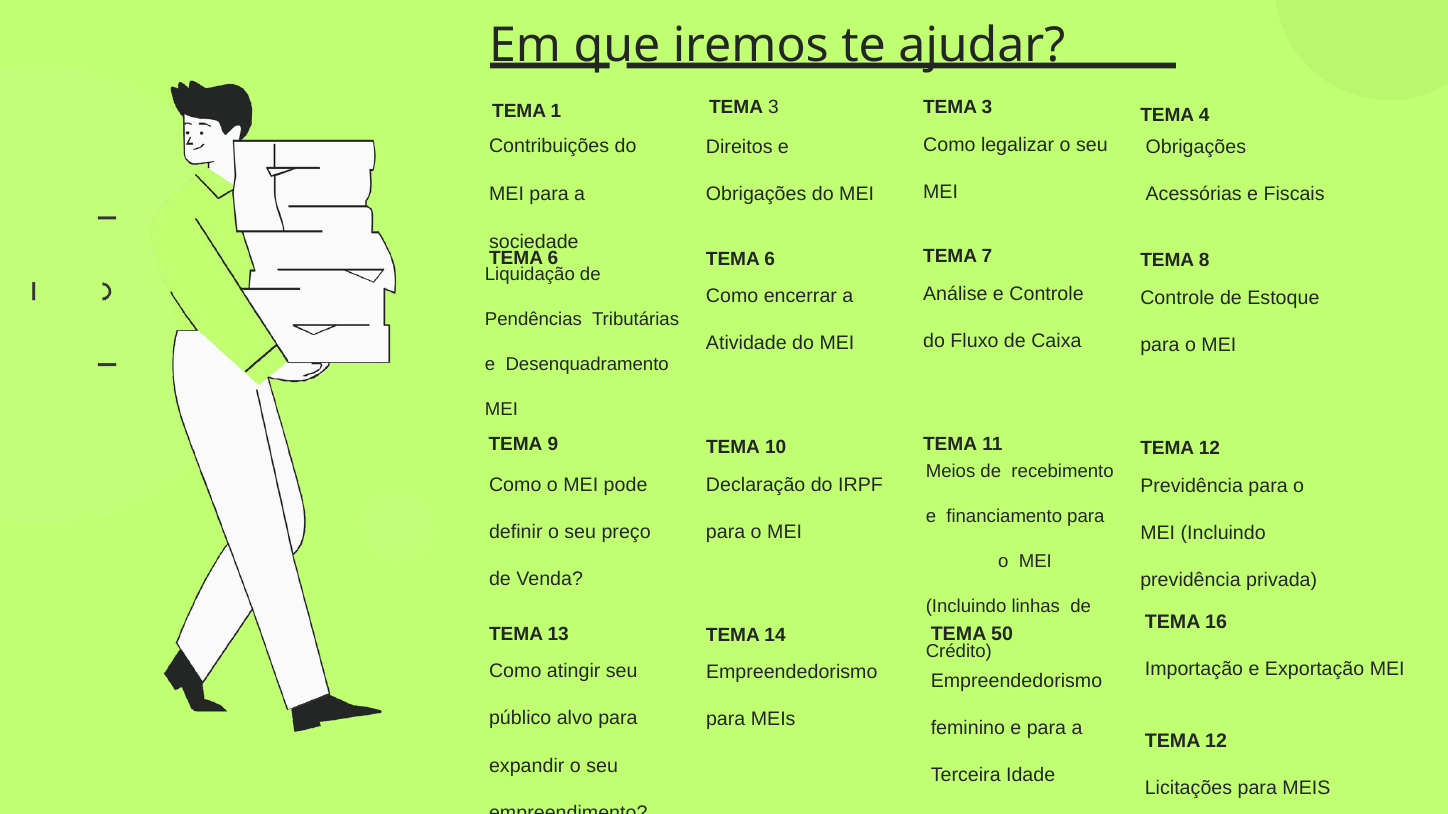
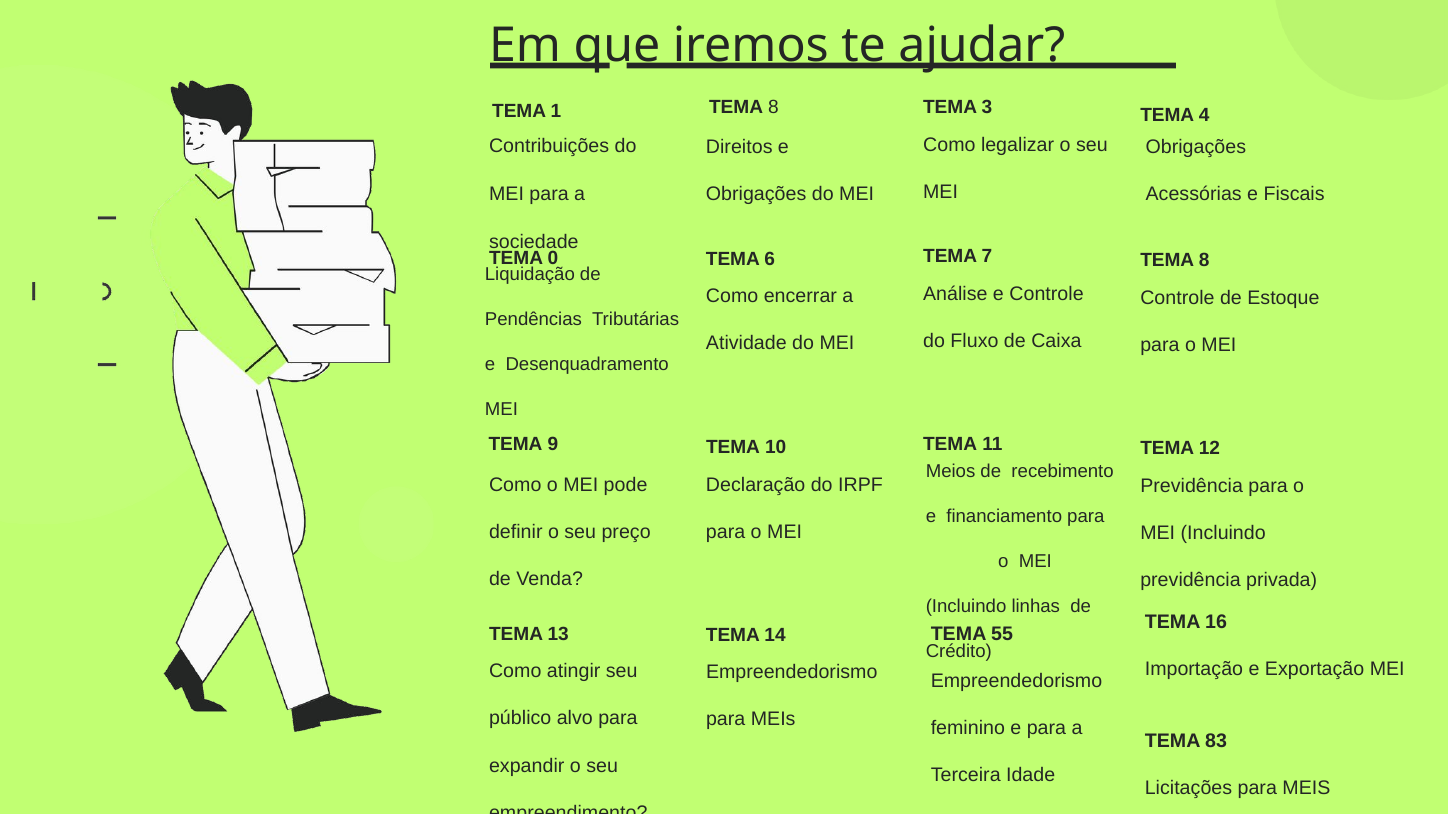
1 TEMA 3: 3 -> 8 (774, 107)
6: 6 -> 0 (553, 258)
50: 50 -> 55 (1002, 634)
12: 12 -> 83 (1216, 742)
